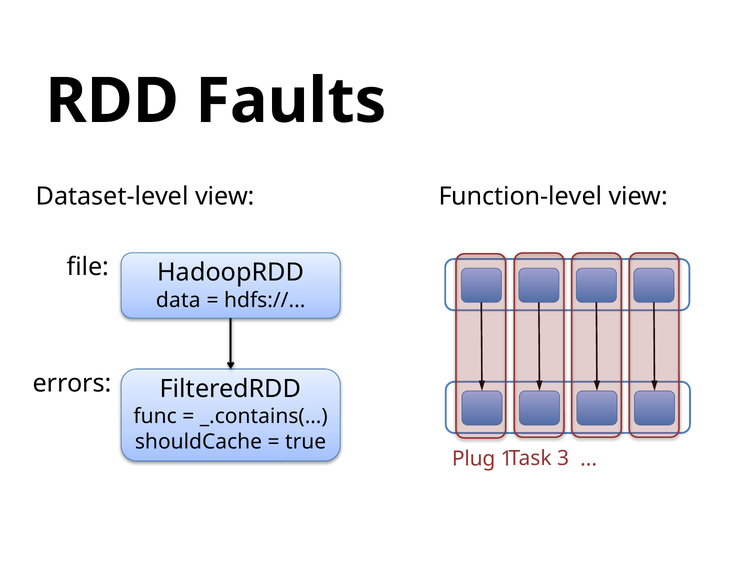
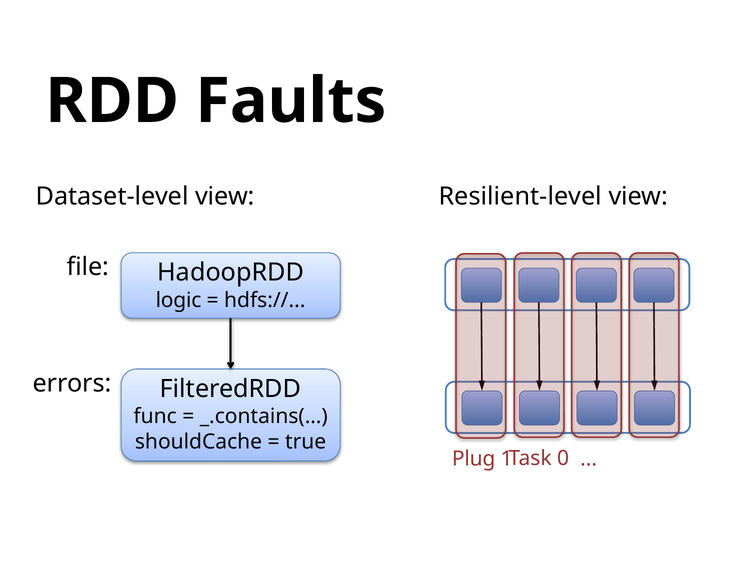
Function-level: Function-level -> Resilient-level (520, 197)
data: data -> logic (179, 300)
3: 3 -> 0 (563, 458)
